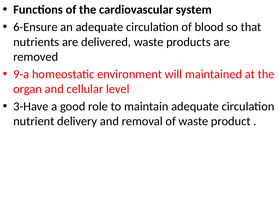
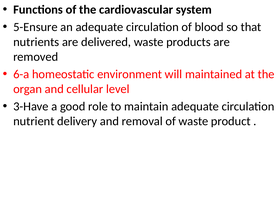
6-Ensure: 6-Ensure -> 5-Ensure (35, 27)
9-a: 9-a -> 6-a (21, 74)
